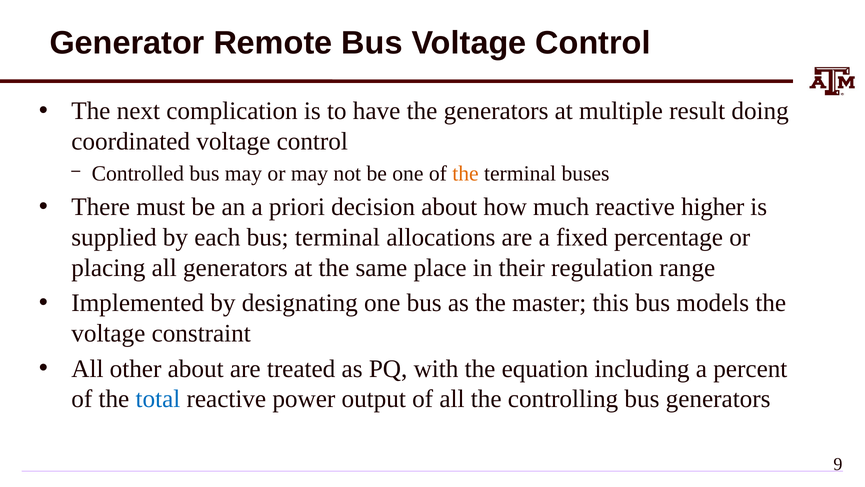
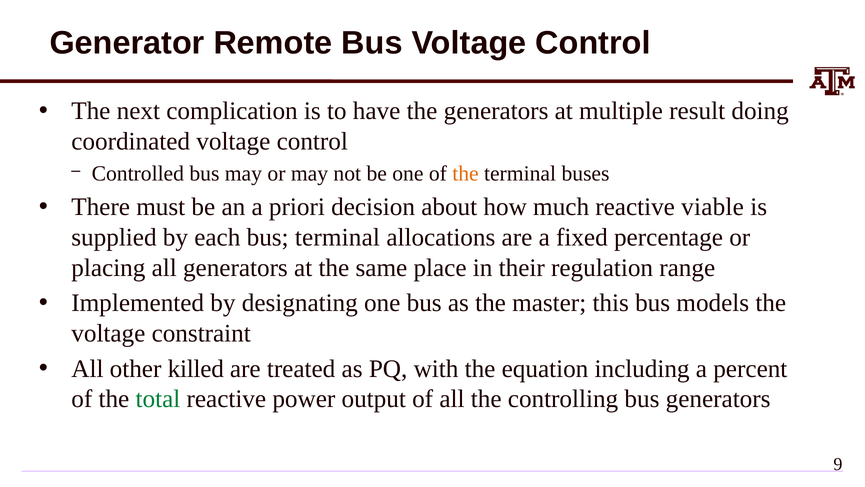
higher: higher -> viable (713, 207)
other about: about -> killed (196, 368)
total colour: blue -> green (158, 399)
